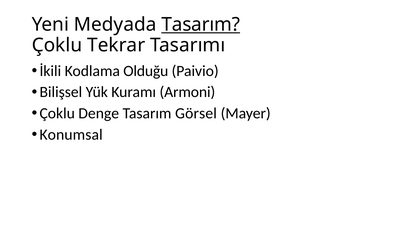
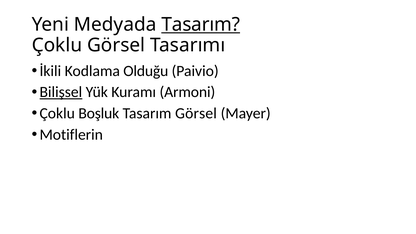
Çoklu Tekrar: Tekrar -> Görsel (116, 45)
Bilişsel underline: none -> present (61, 92)
Denge: Denge -> Boşluk (99, 113)
Konumsal: Konumsal -> Motiflerin (71, 135)
